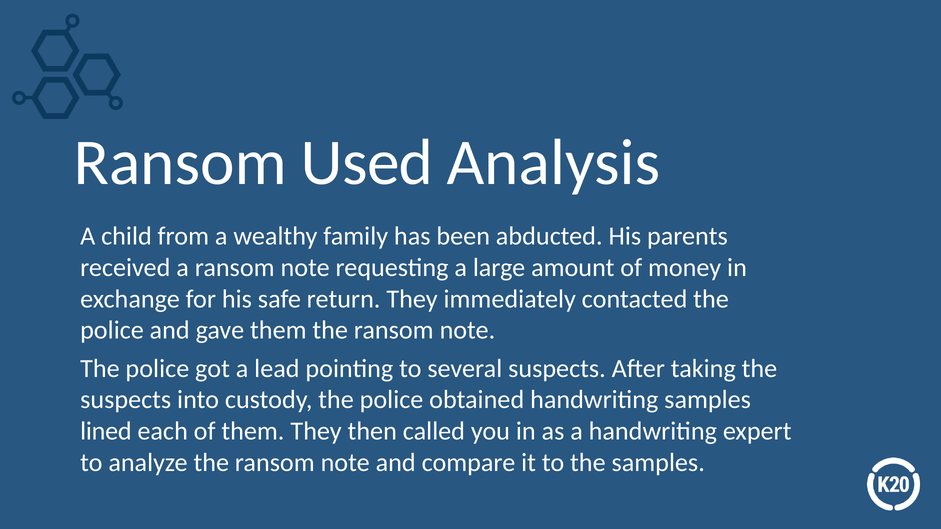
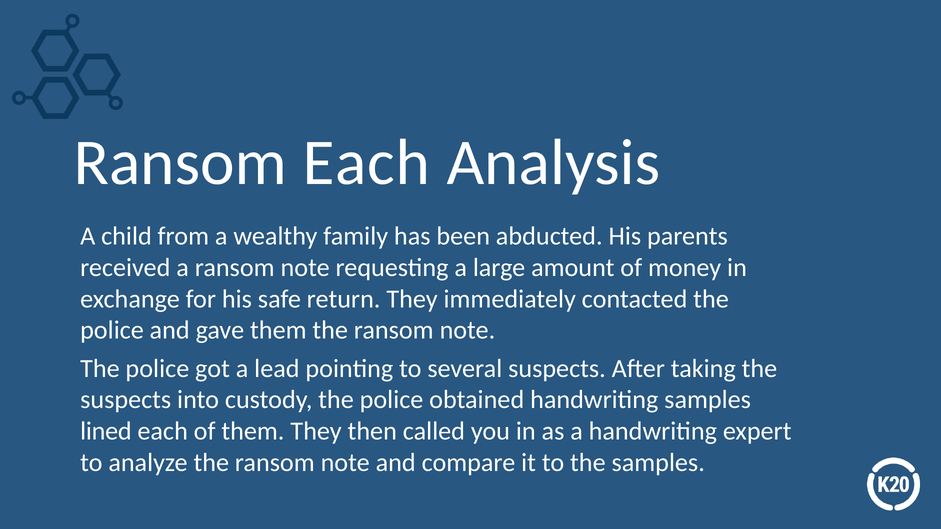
Ransom Used: Used -> Each (366, 163)
